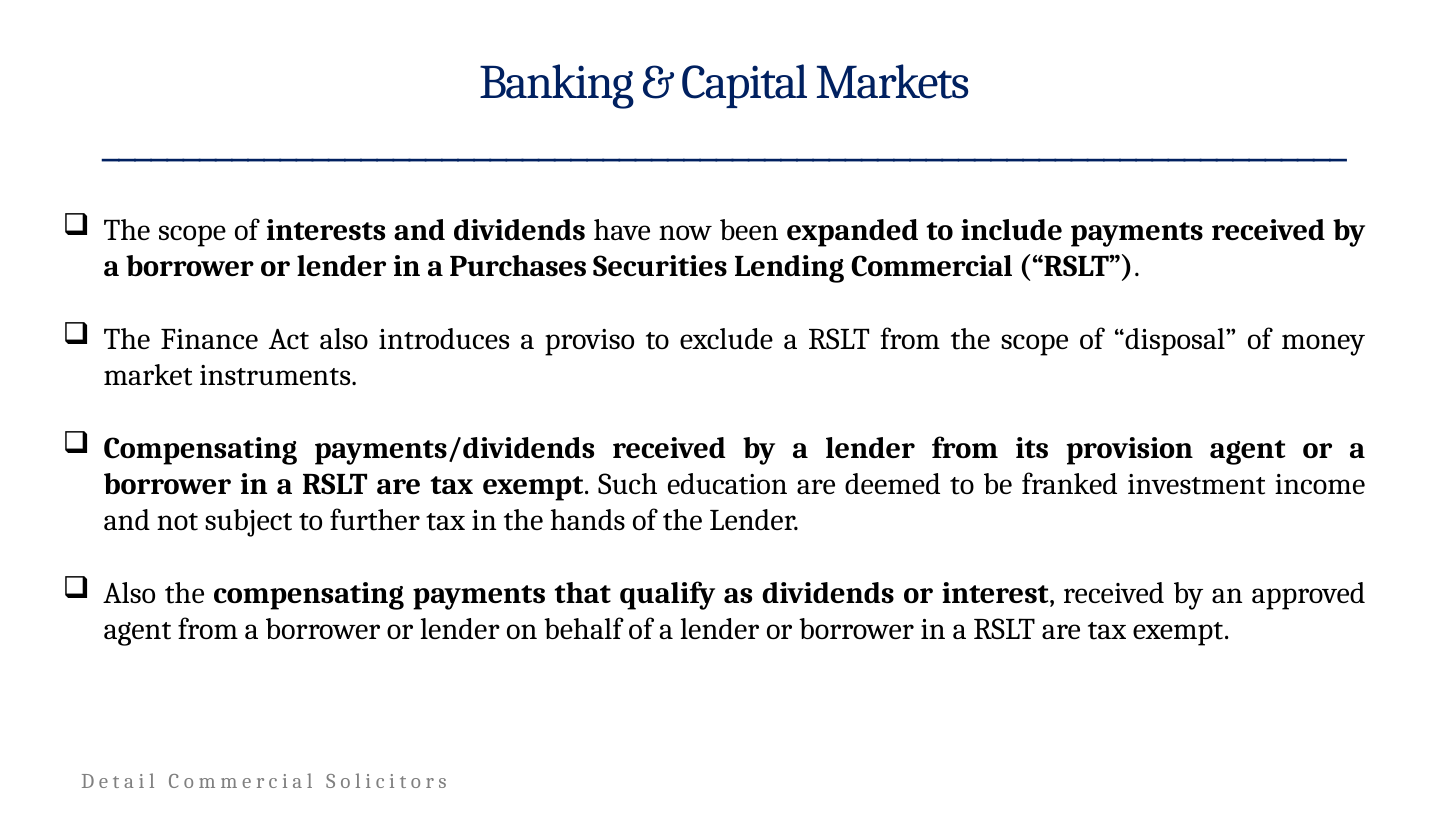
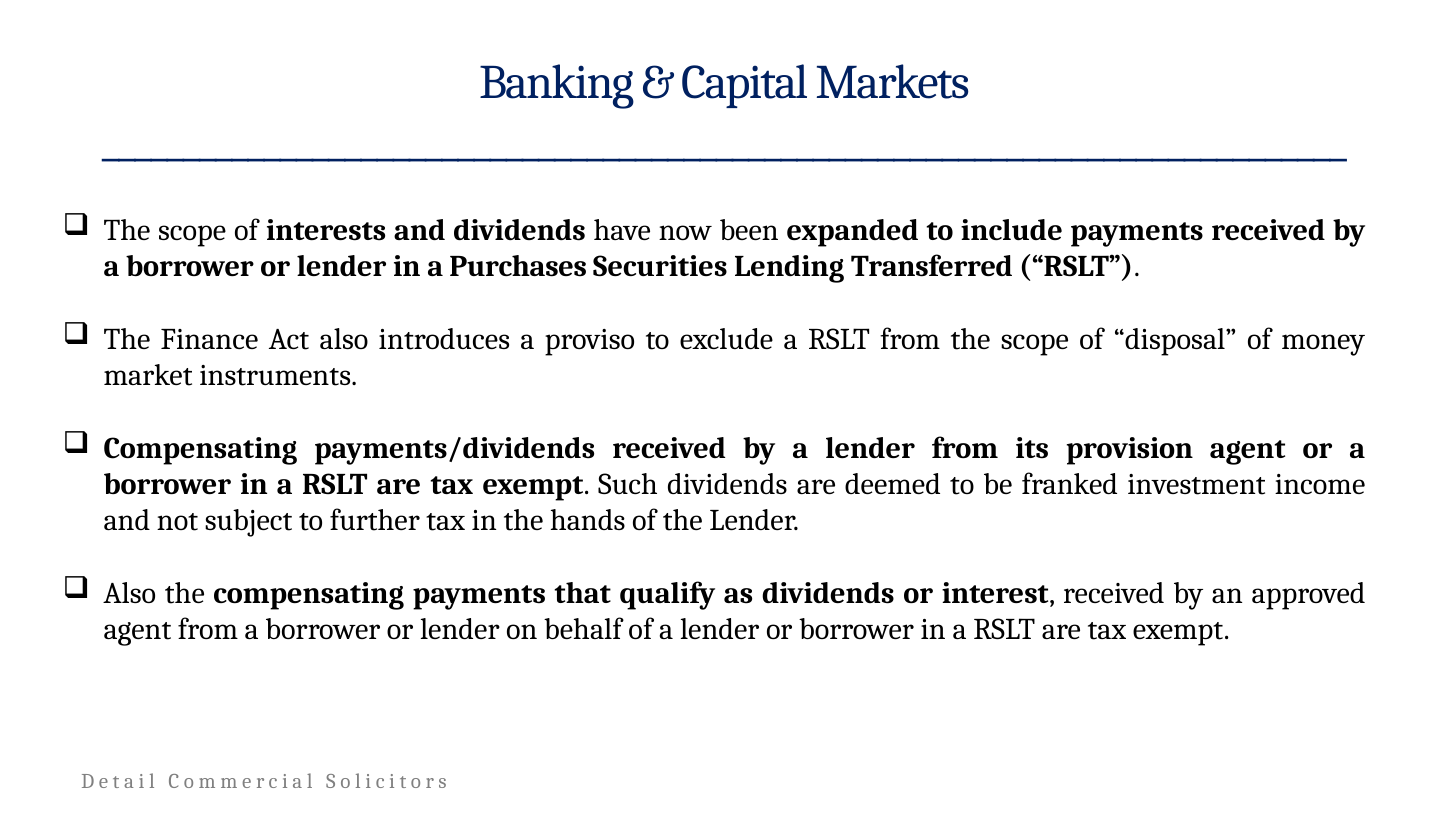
Lending Commercial: Commercial -> Transferred (932, 267)
Such education: education -> dividends (727, 484)
